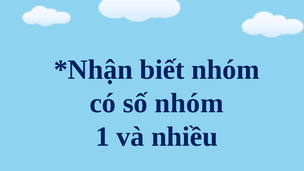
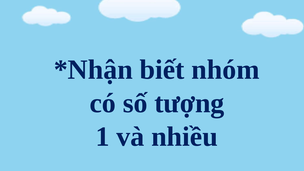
số nhóm: nhóm -> tượng (189, 103)
